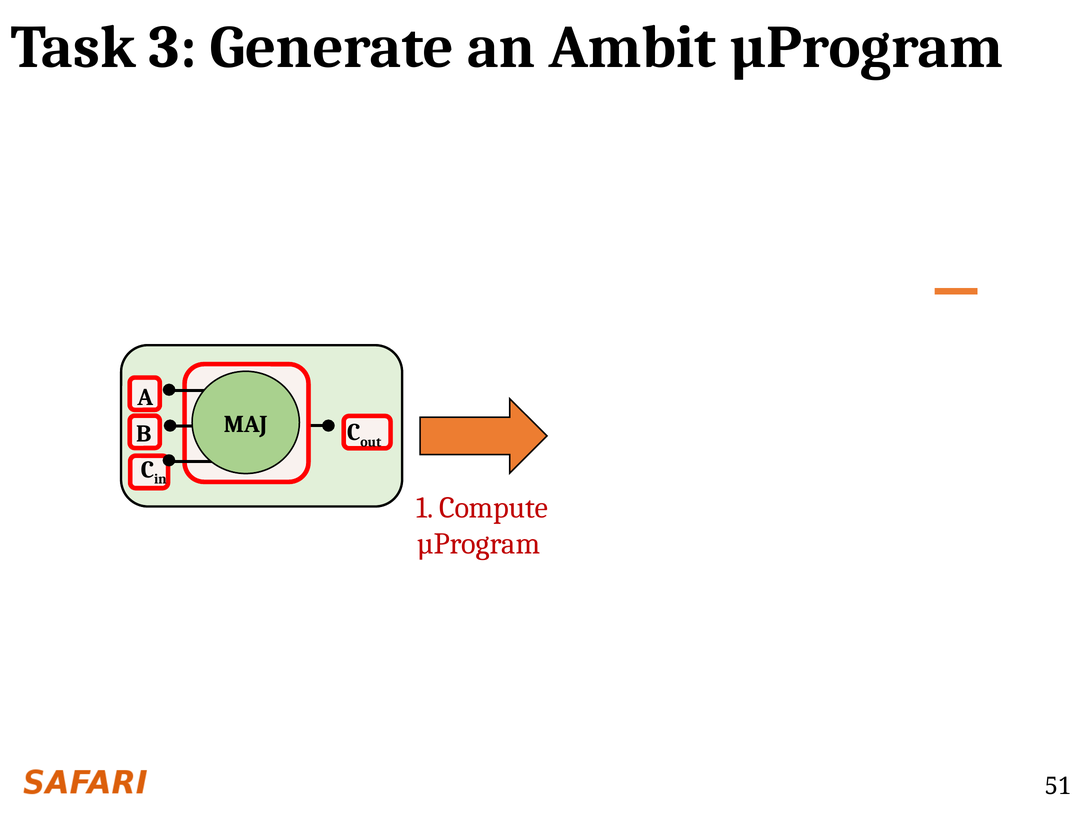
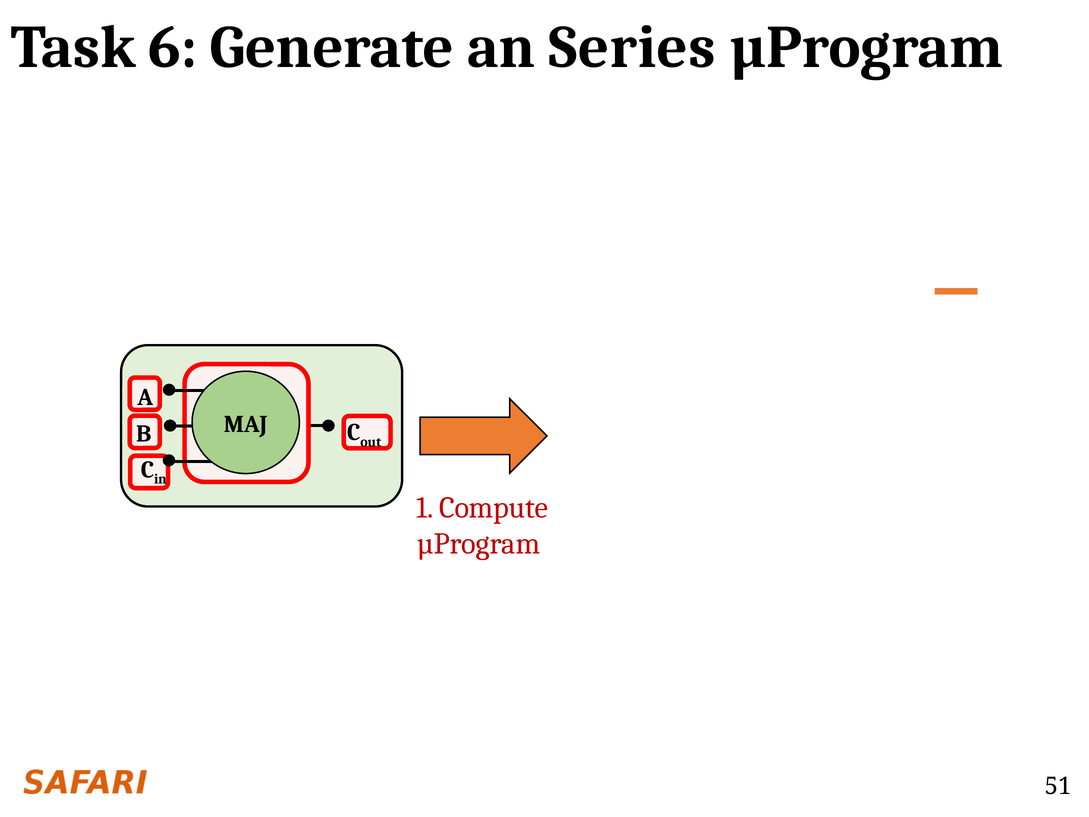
Task 3: 3 -> 6 (173, 47)
Ambit: Ambit -> Series (632, 47)
